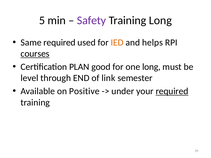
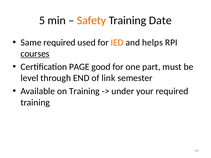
Safety colour: purple -> orange (91, 20)
Training Long: Long -> Date (160, 20)
PLAN: PLAN -> PAGE (79, 67)
one long: long -> part (151, 67)
on Positive: Positive -> Training (84, 91)
required underline: present -> none (172, 91)
